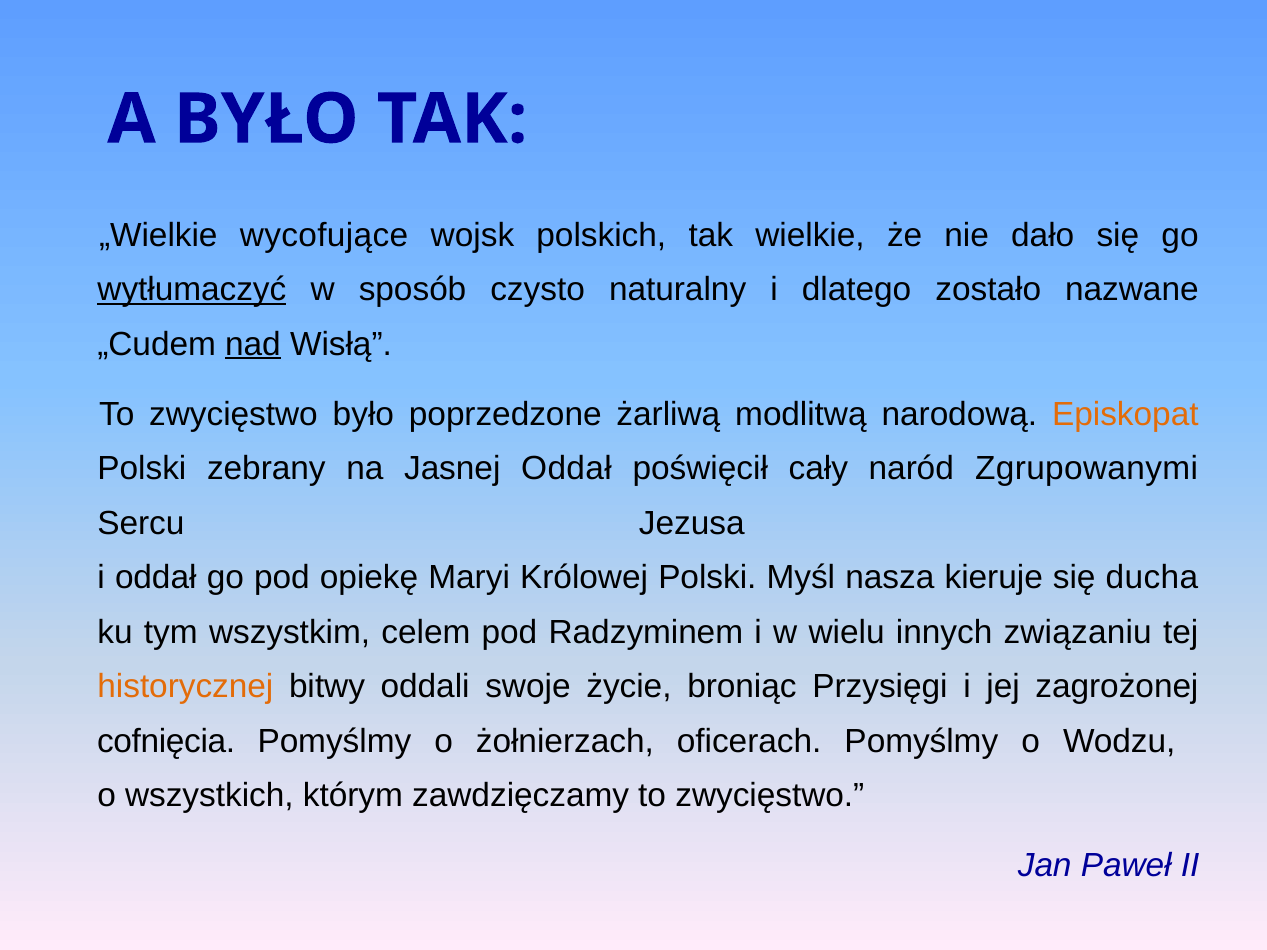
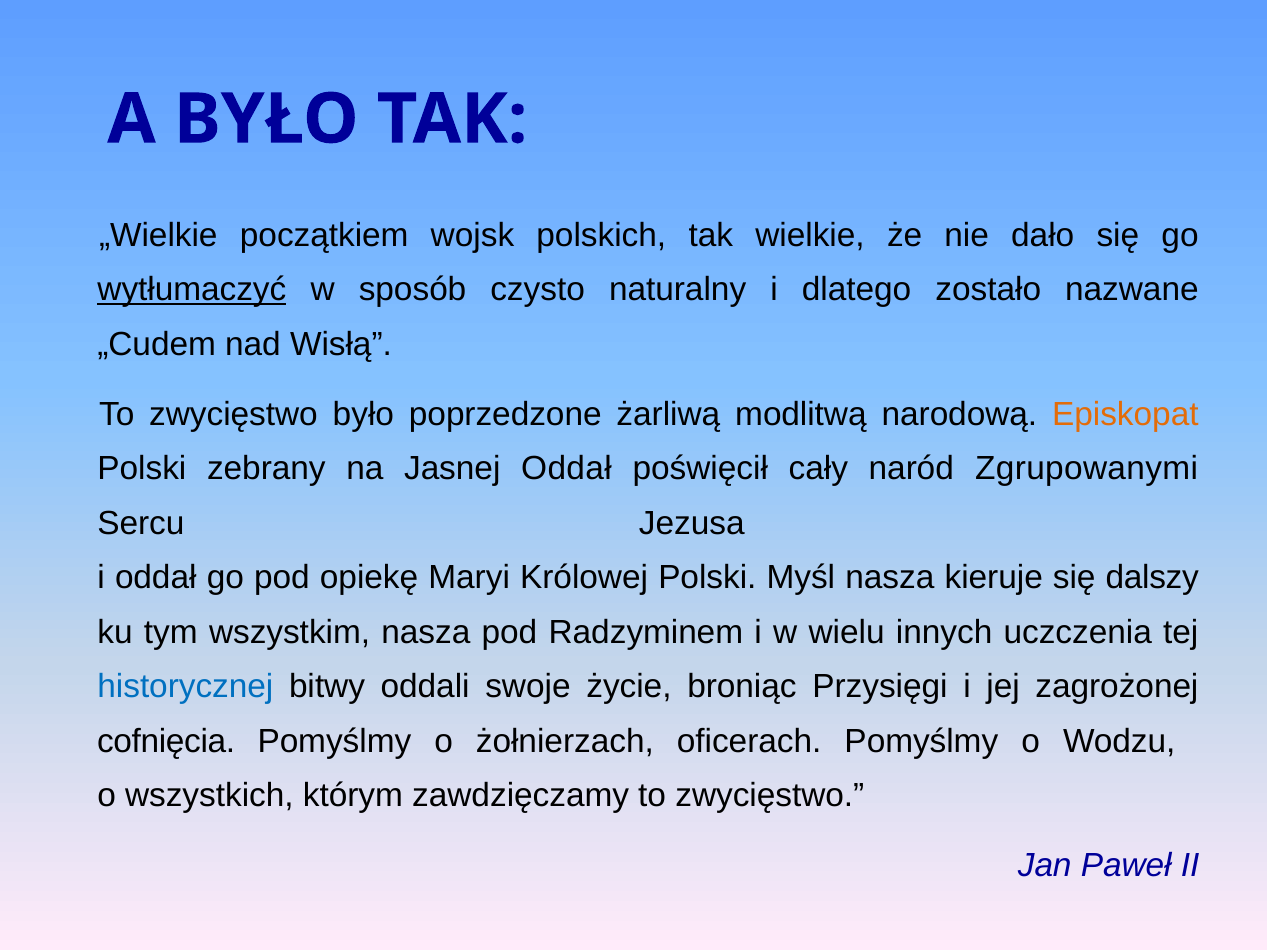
wycofujące: wycofujące -> początkiem (324, 235)
nad underline: present -> none (253, 344)
ducha: ducha -> dalszy (1152, 578)
wszystkim celem: celem -> nasza (426, 632)
związaniu: związaniu -> uczczenia (1078, 632)
historycznej colour: orange -> blue (185, 687)
